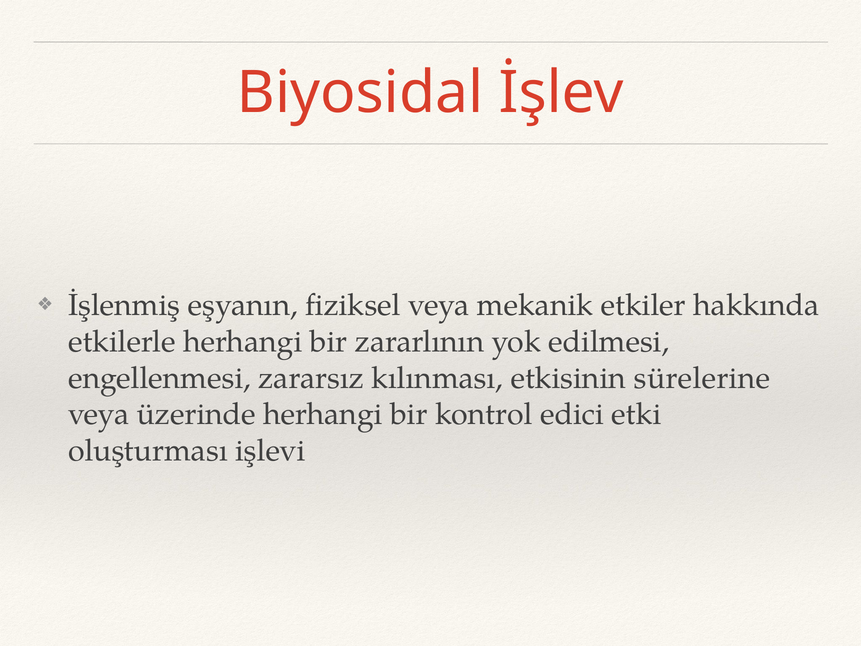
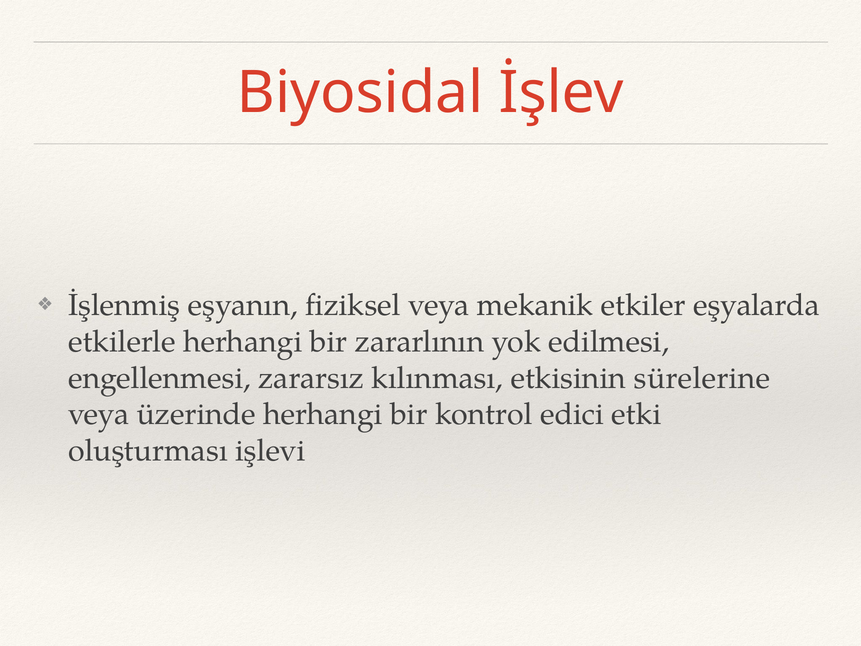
hakkında: hakkında -> eşyalarda (757, 305)
